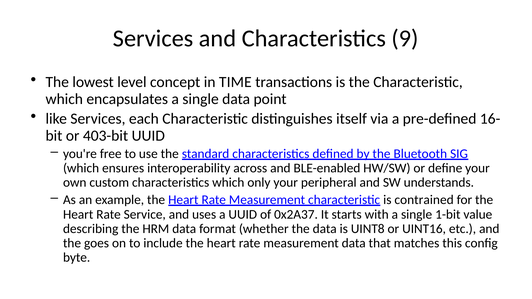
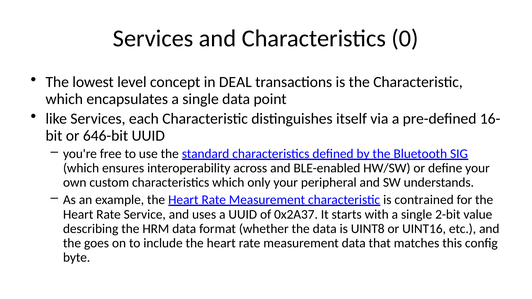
9: 9 -> 0 (405, 39)
TIME: TIME -> DEAL (235, 82)
403-bit: 403-bit -> 646-bit (106, 136)
1-bit: 1-bit -> 2-bit (448, 214)
